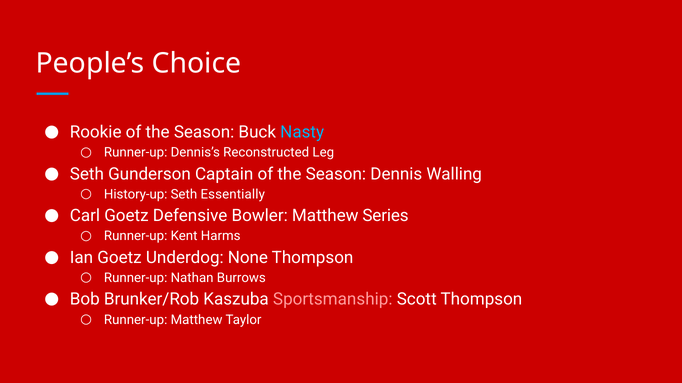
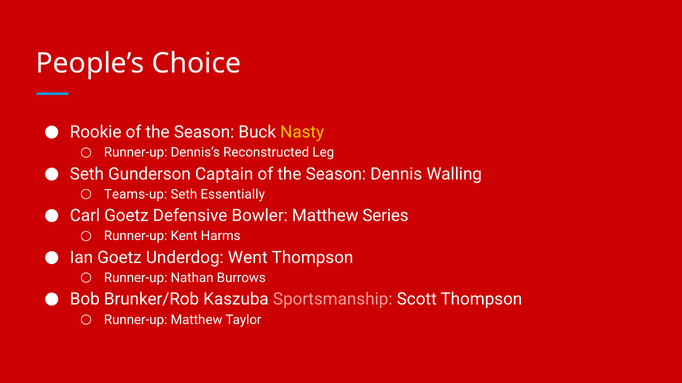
Nasty colour: light blue -> yellow (302, 132)
History-up: History-up -> Teams-up (136, 195)
None: None -> Went (248, 258)
